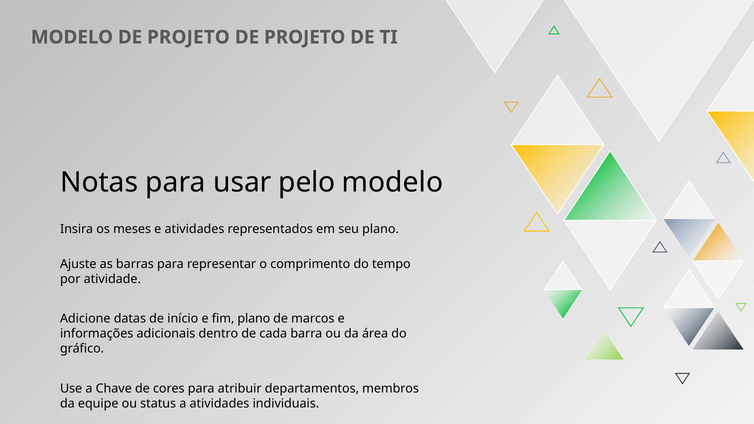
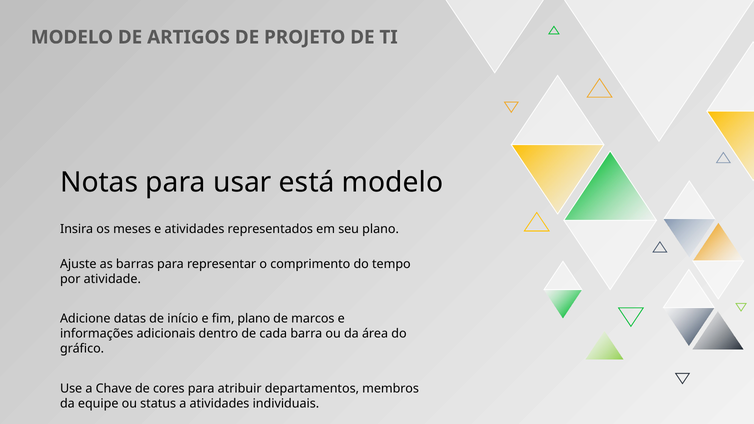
MODELO DE PROJETO: PROJETO -> ARTIGOS (189, 37)
pelo: pelo -> está (307, 182)
